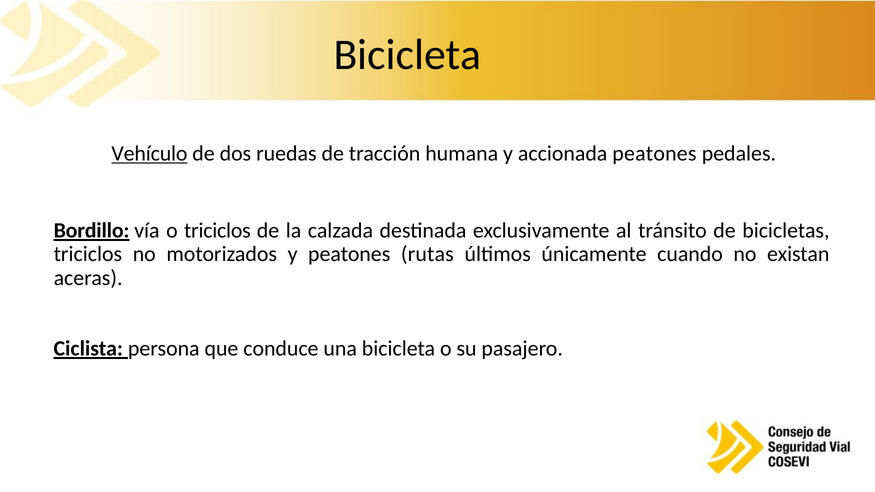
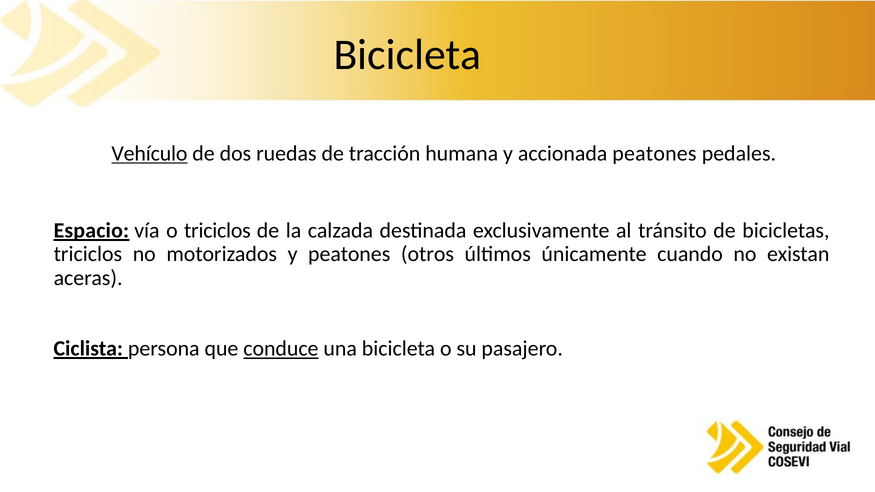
Bordillo: Bordillo -> Espacio (91, 231)
rutas: rutas -> otros (427, 254)
conduce underline: none -> present (281, 349)
